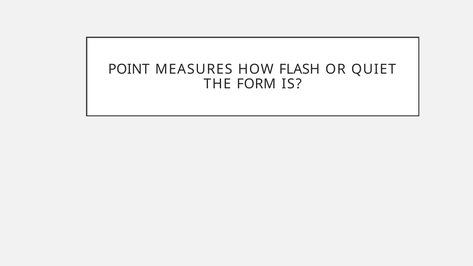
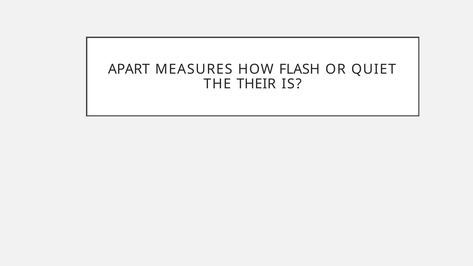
POINT: POINT -> APART (129, 69)
FORM: FORM -> THEIR (256, 84)
